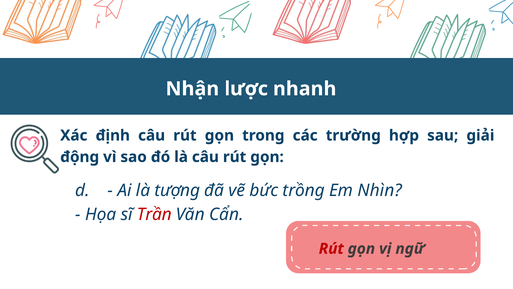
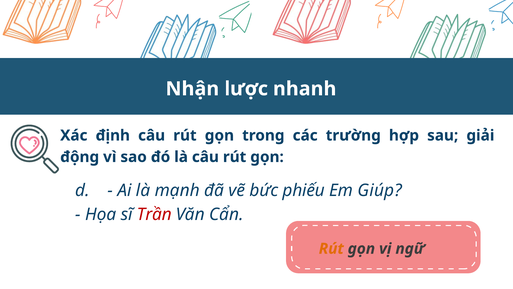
tượng: tượng -> mạnh (177, 190)
trồng: trồng -> phiếu (304, 190)
Nhìn: Nhìn -> Giúp (380, 190)
Rút colour: red -> orange (331, 248)
